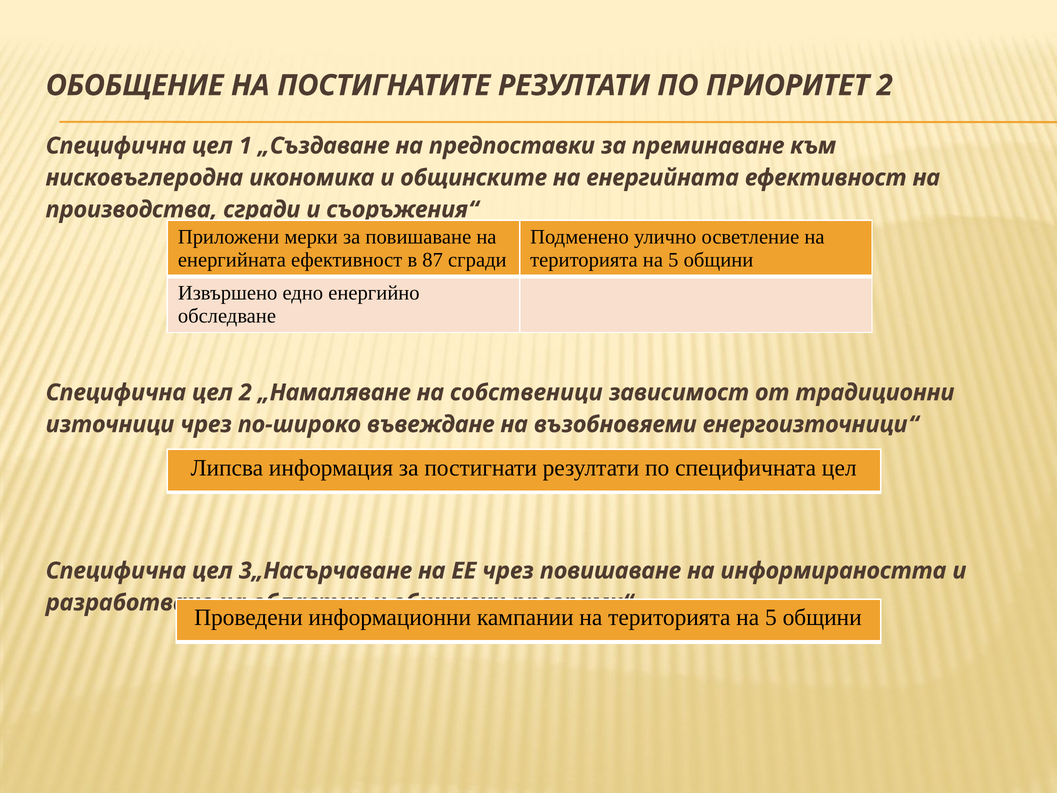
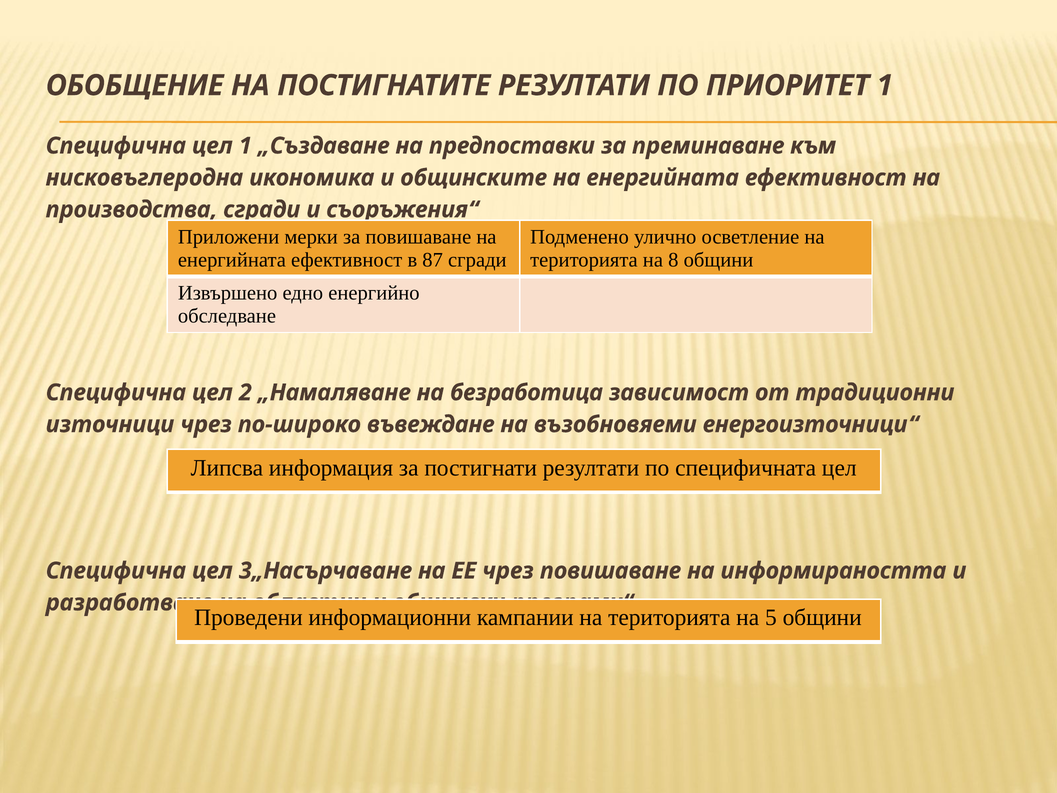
ПРИОРИТЕТ 2: 2 -> 1 (885, 85)
5: 5 -> 8 (673, 260)
собственици: собственици -> безработица (527, 392)
